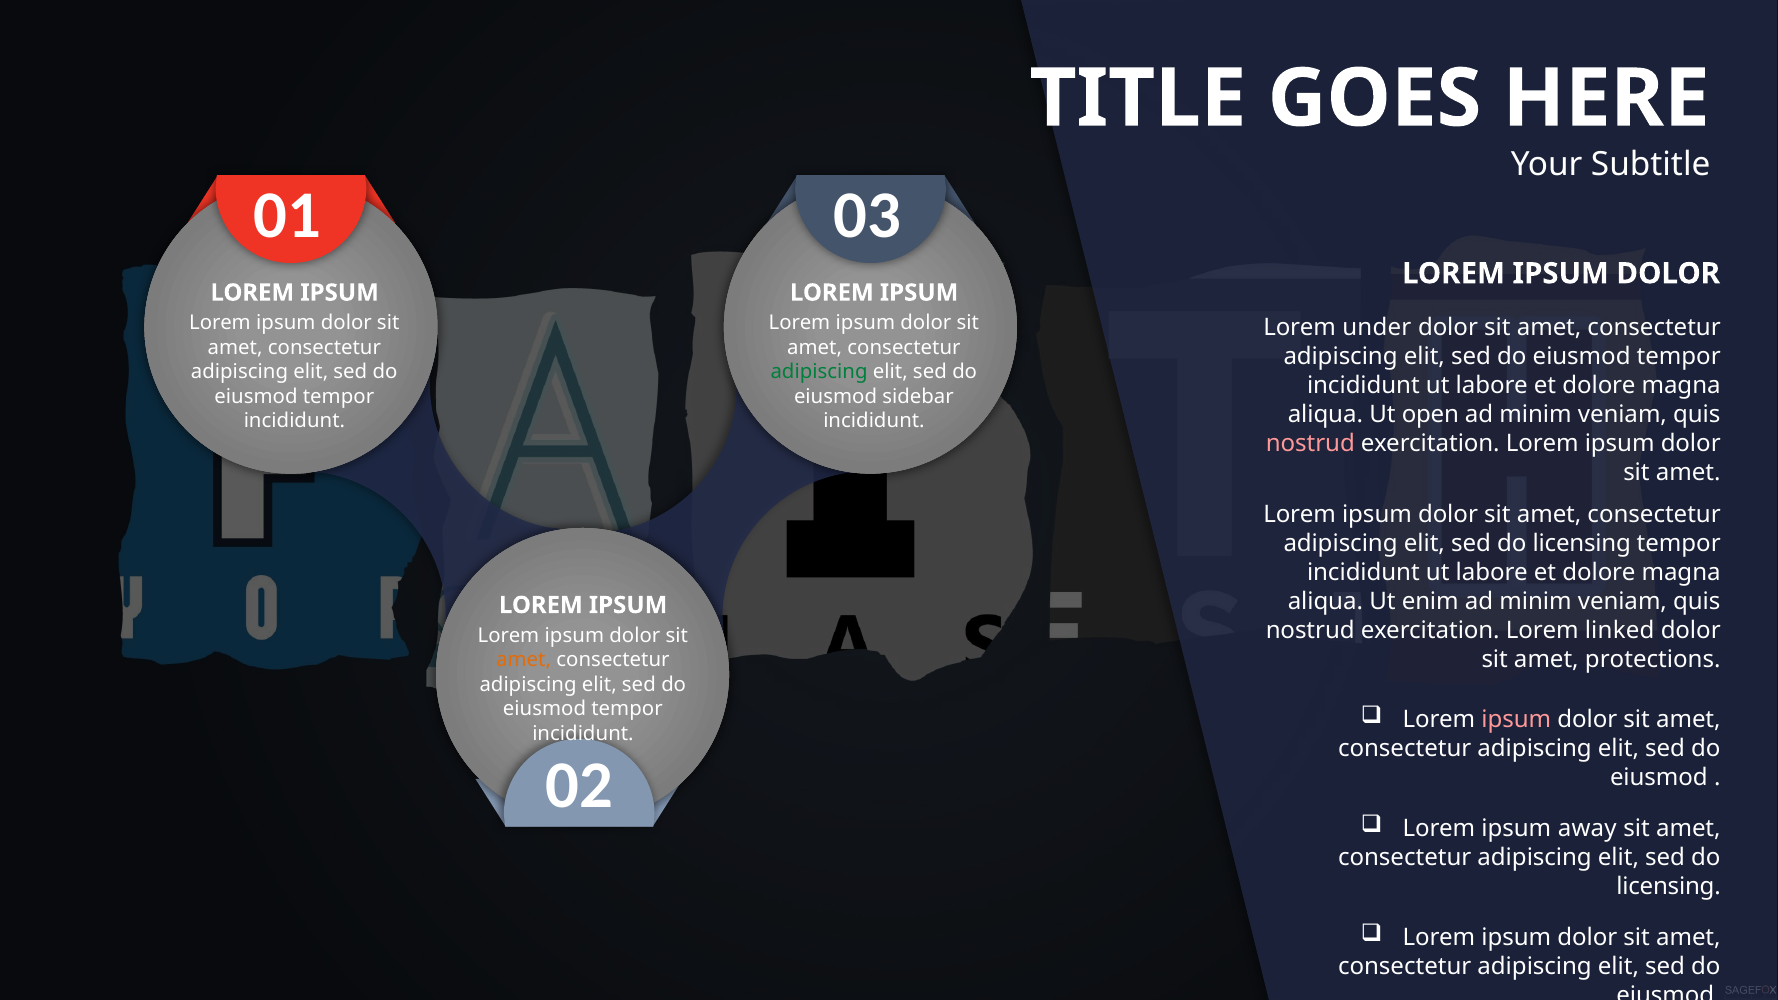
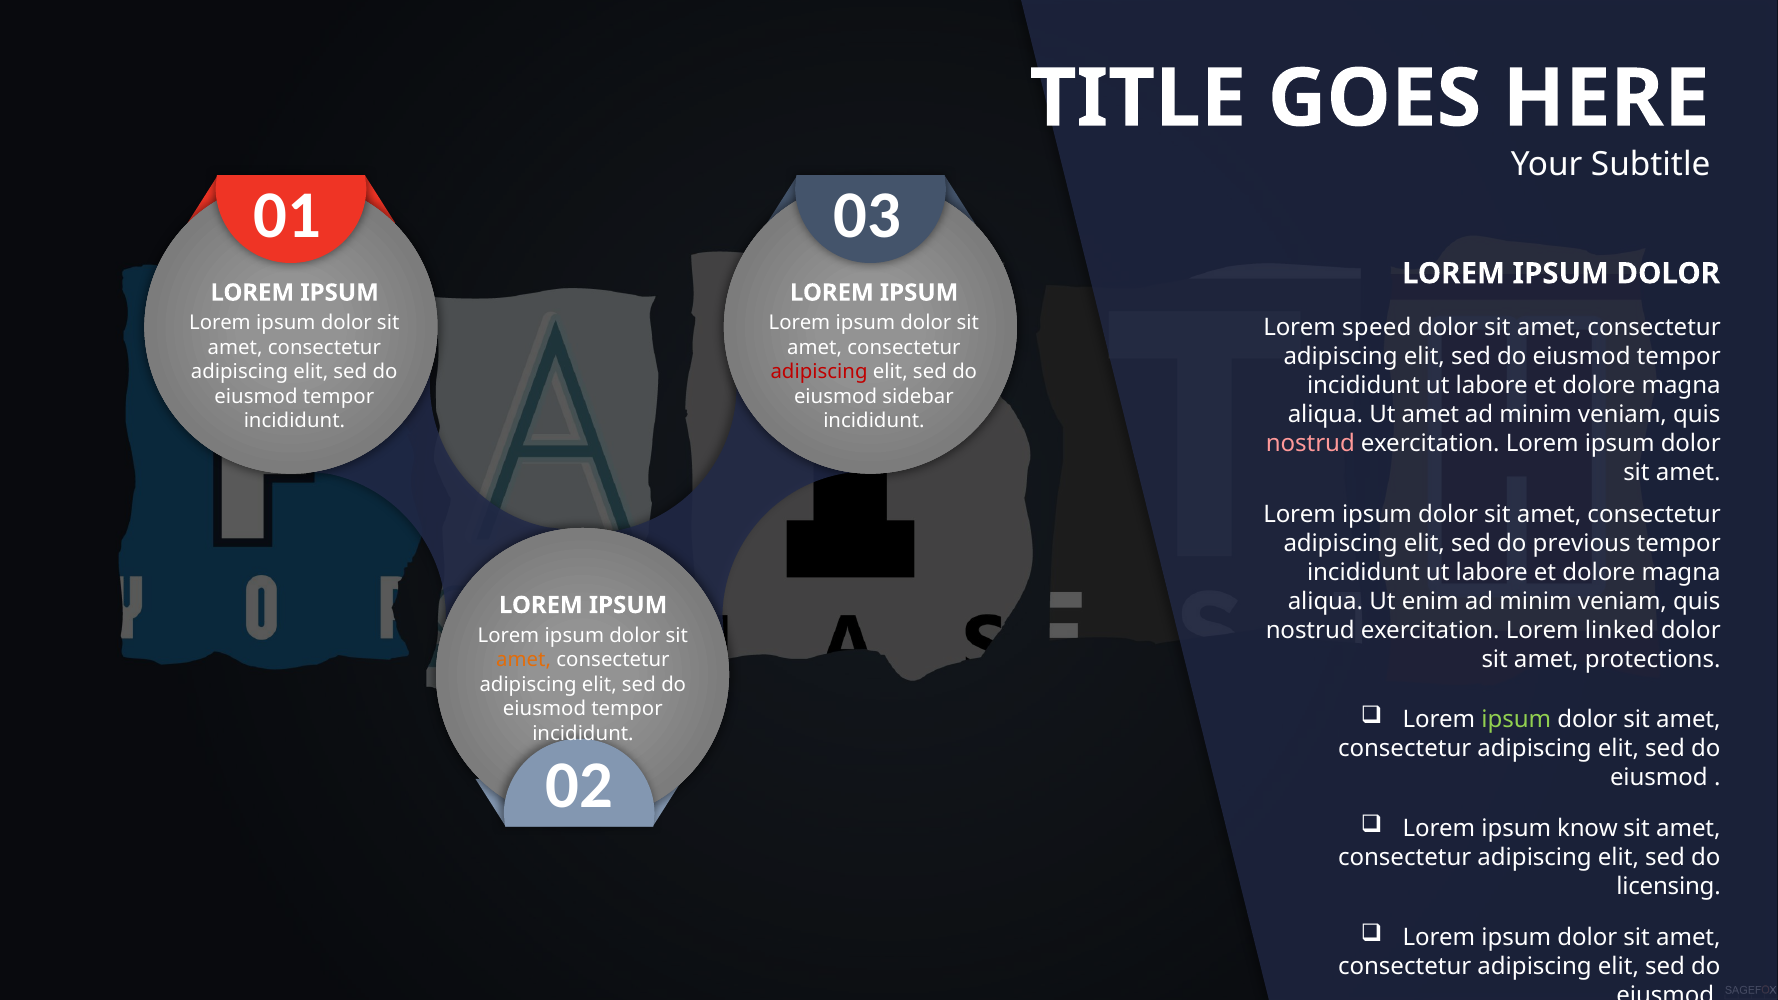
under: under -> speed (1377, 328)
adipiscing colour: green -> red (819, 372)
Ut open: open -> amet (1430, 415)
licensing: licensing -> previous (1582, 544)
ipsum colour: pink -> light green (1516, 719)
away: away -> know (1587, 828)
